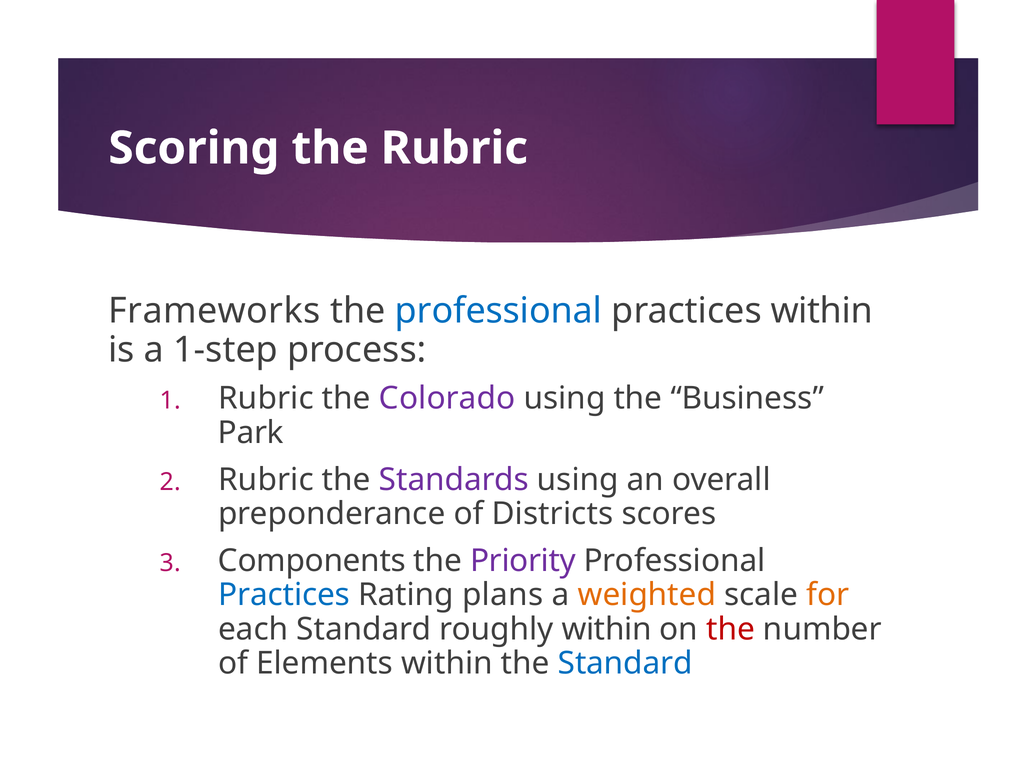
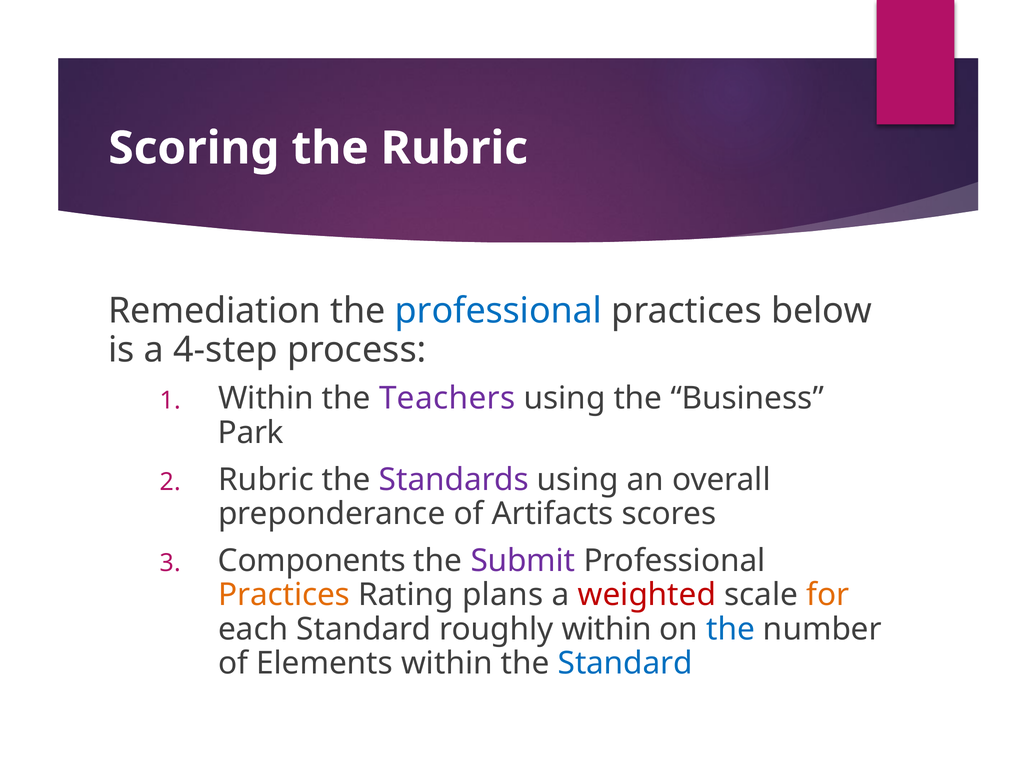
Frameworks: Frameworks -> Remediation (215, 311)
practices within: within -> below (822, 311)
1-step: 1-step -> 4-step (226, 350)
Rubric: Rubric -> Within (266, 399)
Colorado: Colorado -> Teachers (447, 399)
Districts: Districts -> Artifacts (553, 514)
Priority: Priority -> Submit (523, 561)
Practices colour: blue -> orange (284, 595)
weighted colour: orange -> red (647, 595)
the colour: red -> blue (731, 629)
